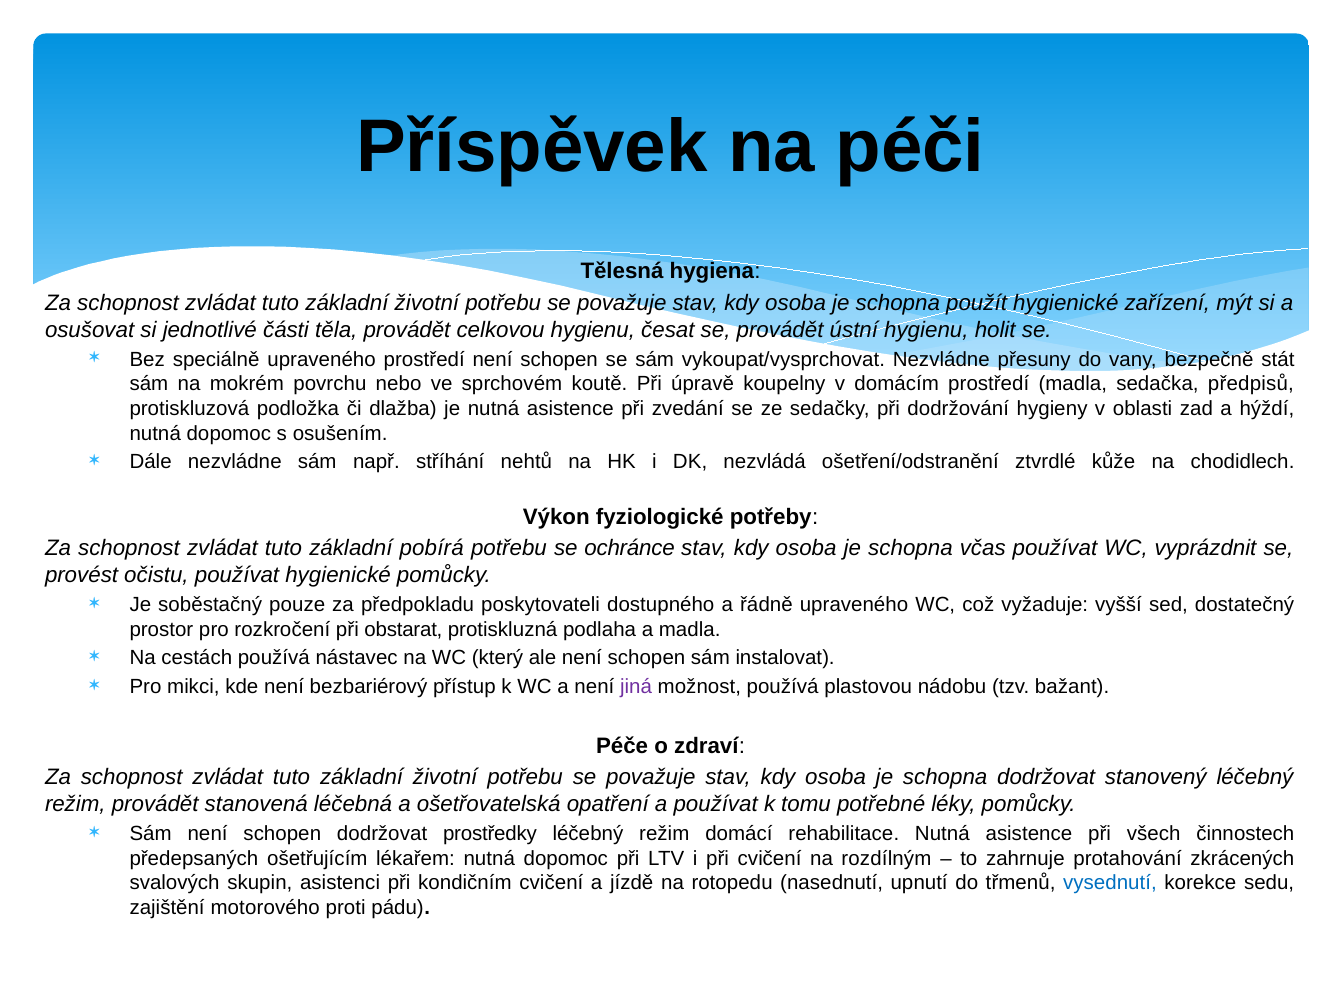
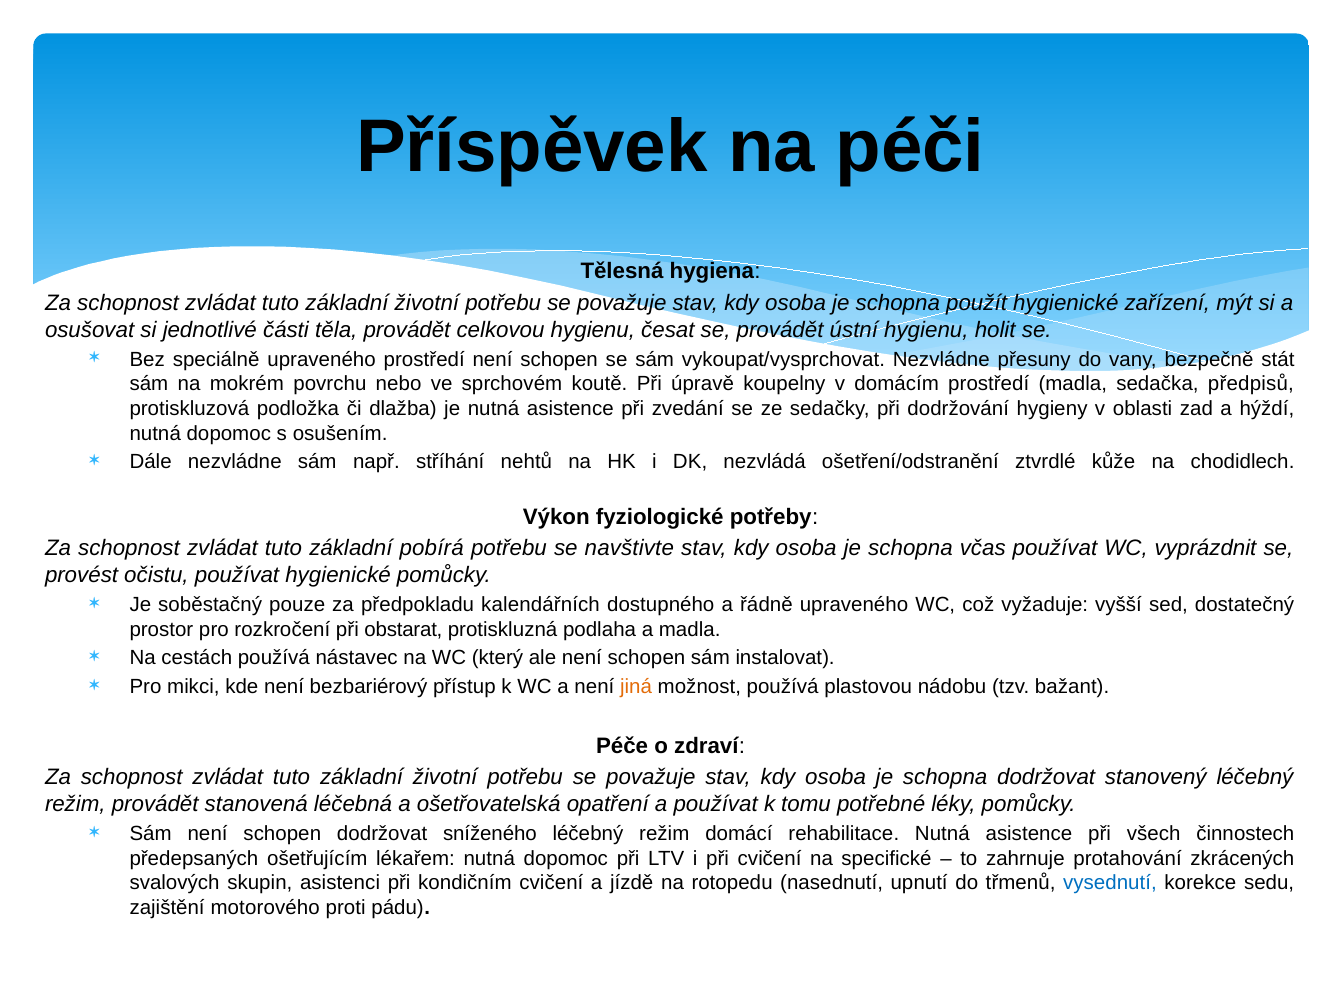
ochránce: ochránce -> navštivte (629, 548)
poskytovateli: poskytovateli -> kalendářních (541, 605)
jiná colour: purple -> orange (636, 687)
prostředky: prostředky -> sníženého (490, 834)
rozdílným: rozdílným -> specifické (887, 858)
